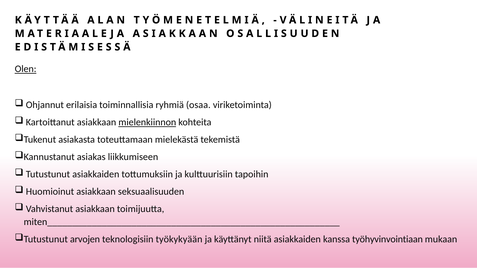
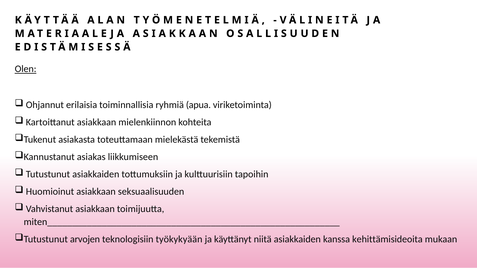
osaa: osaa -> apua (198, 105)
mielenkiinnon underline: present -> none (147, 122)
työhyvinvointiaan: työhyvinvointiaan -> kehittämisideoita (387, 239)
